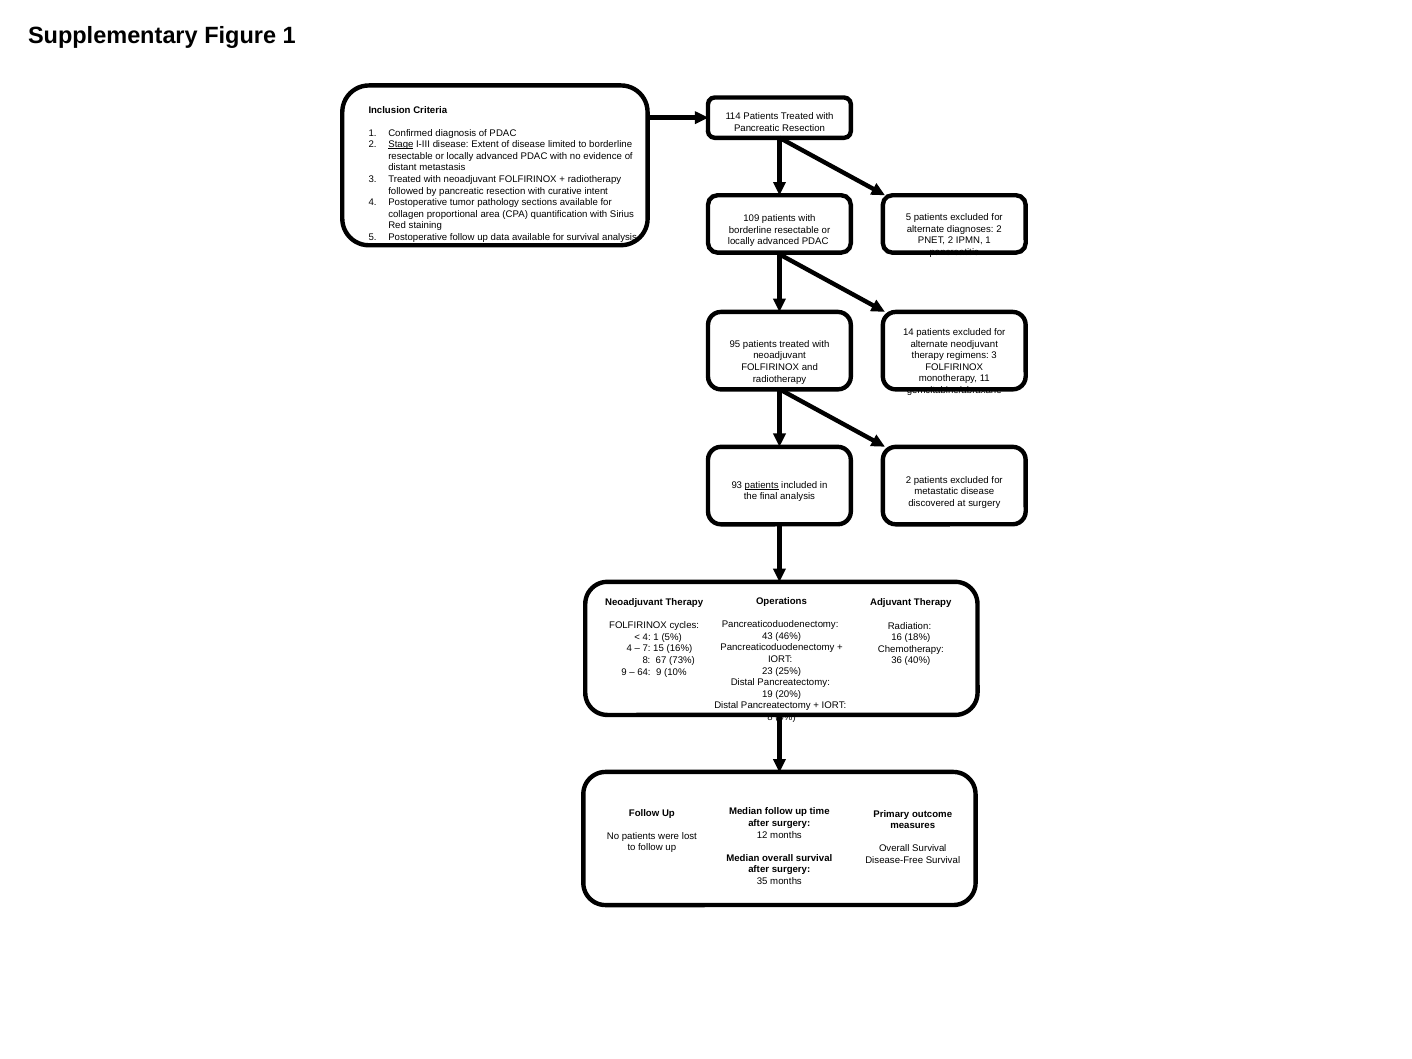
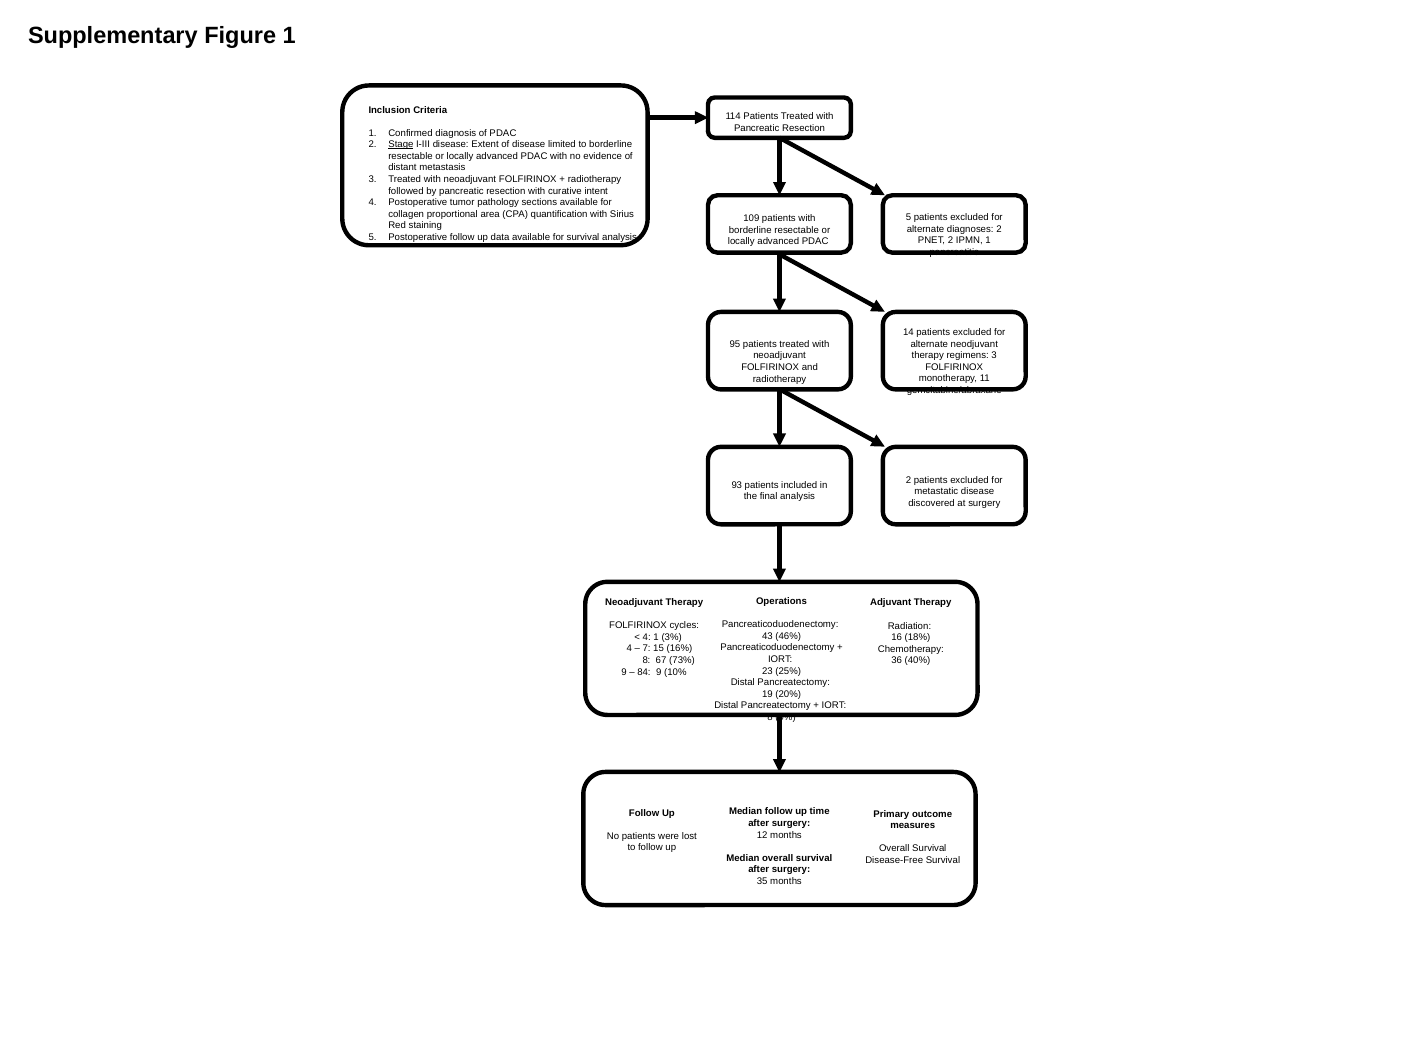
patients underline: present -> none (762, 485)
5%: 5% -> 3% (672, 637)
64: 64 -> 84 (644, 672)
